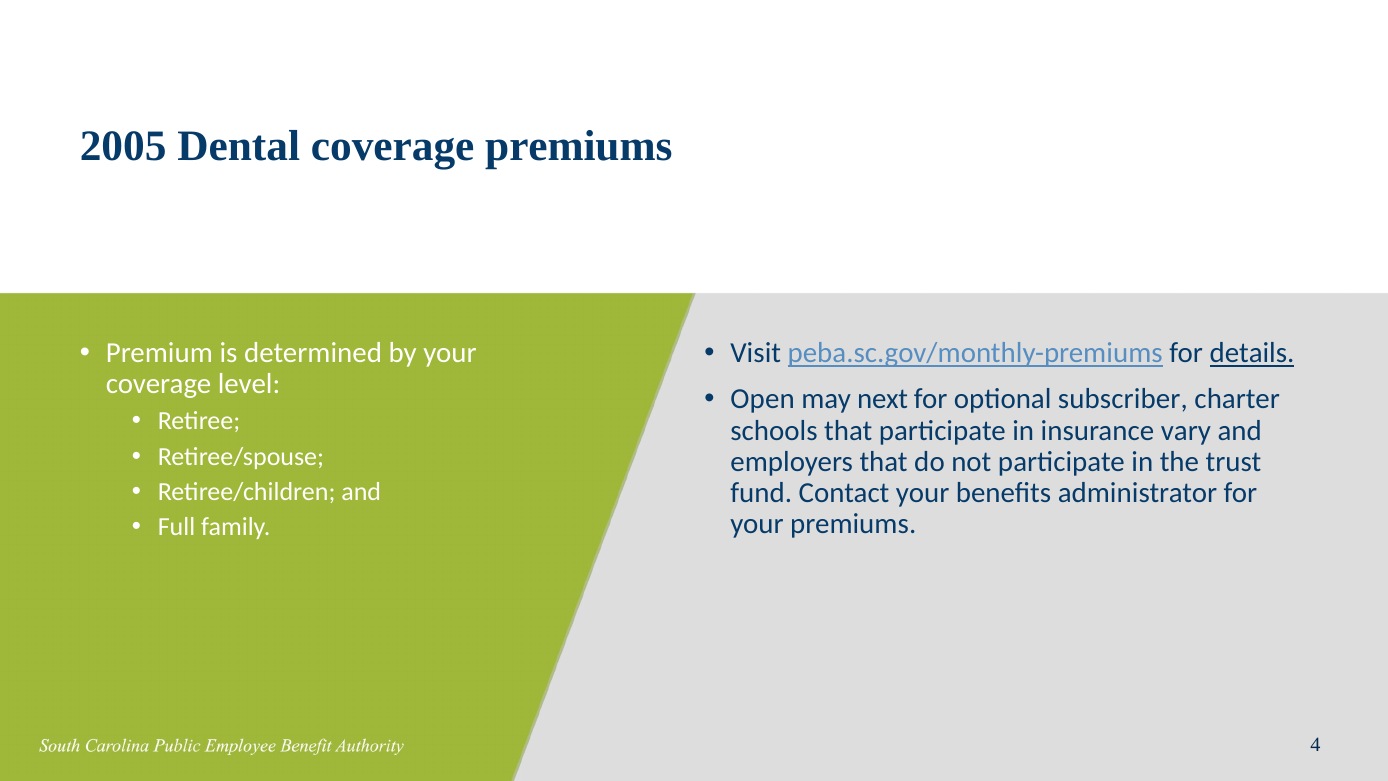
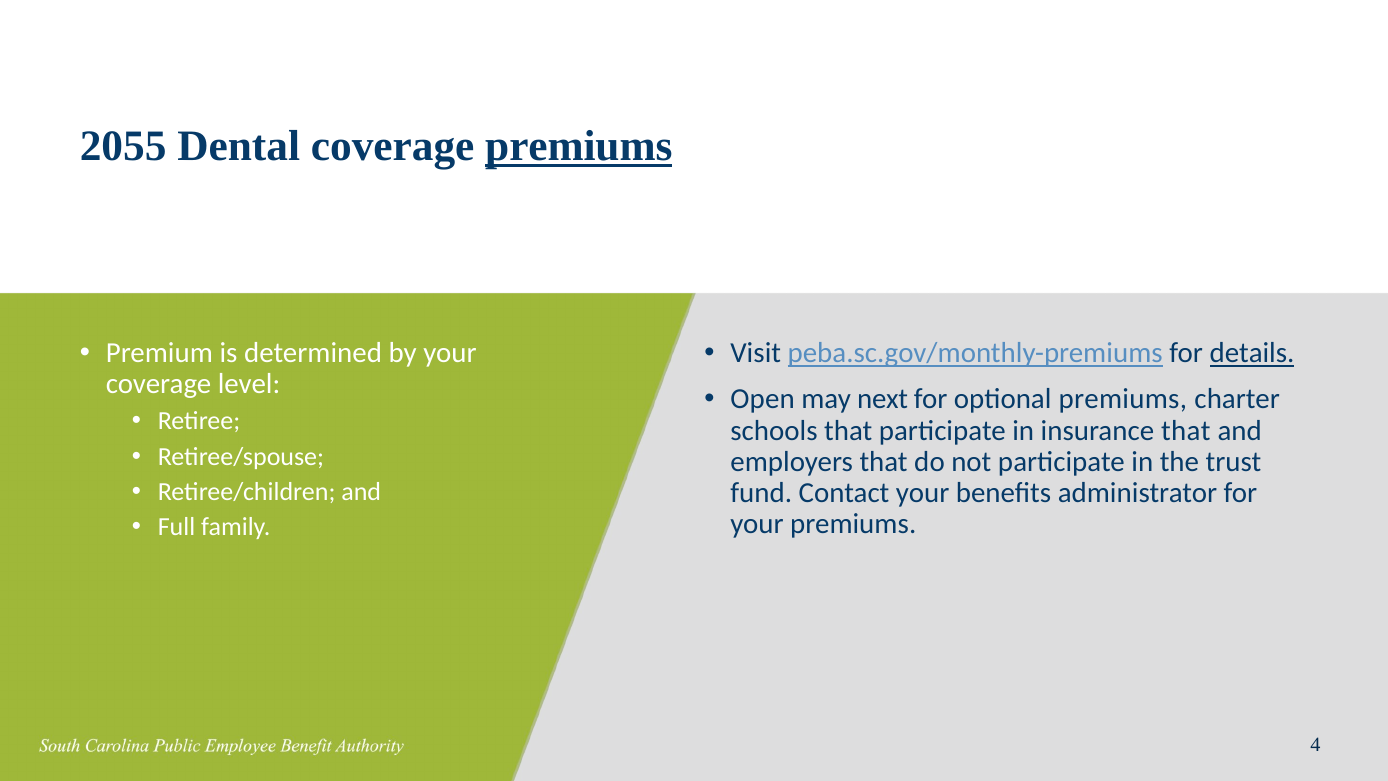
2005: 2005 -> 2055 (123, 147)
premiums underline: none -> present (579, 147)
optional subscriber: subscriber -> premiums (1123, 399)
insurance vary: vary -> that (1186, 430)
